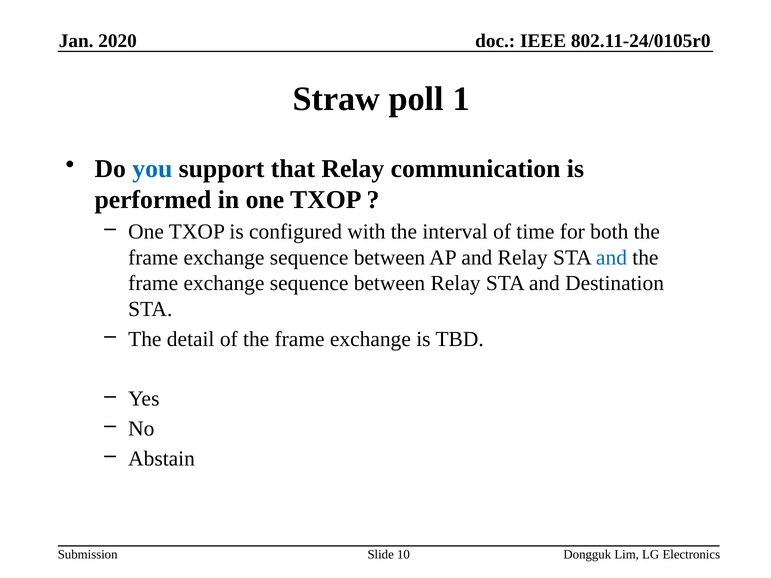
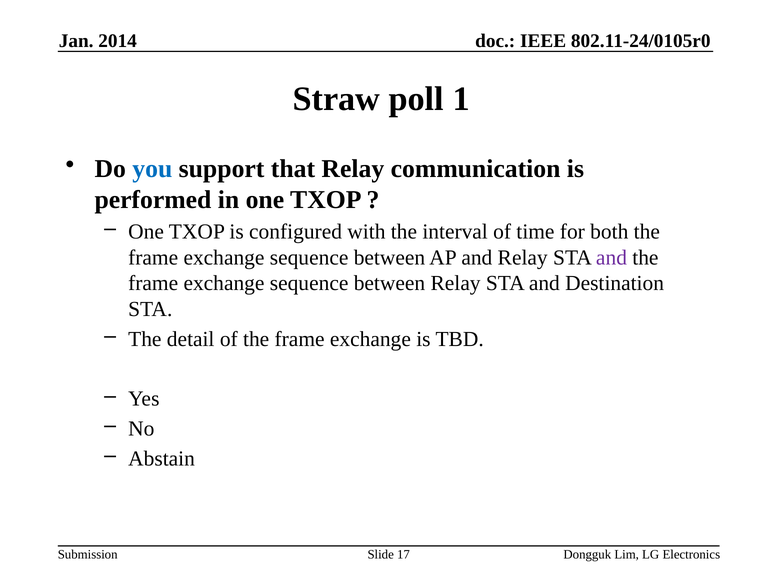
2020: 2020 -> 2014 (118, 41)
and colour: blue -> purple (611, 258)
10: 10 -> 17 (403, 555)
